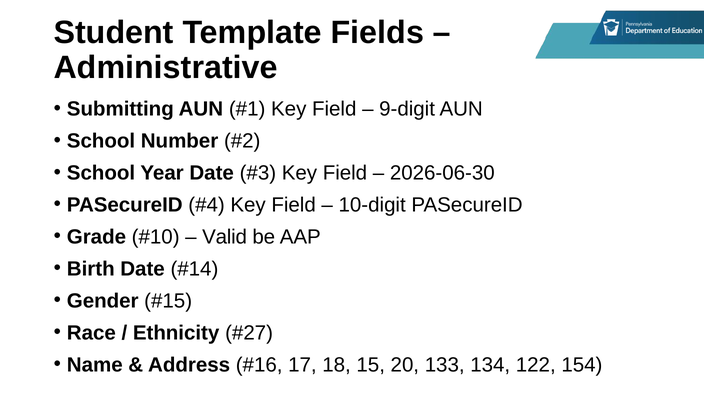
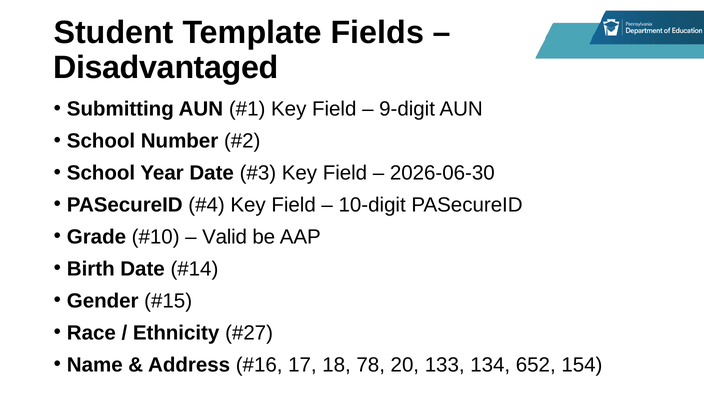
Administrative: Administrative -> Disadvantaged (166, 67)
15: 15 -> 78 (371, 365)
122: 122 -> 652 (536, 365)
